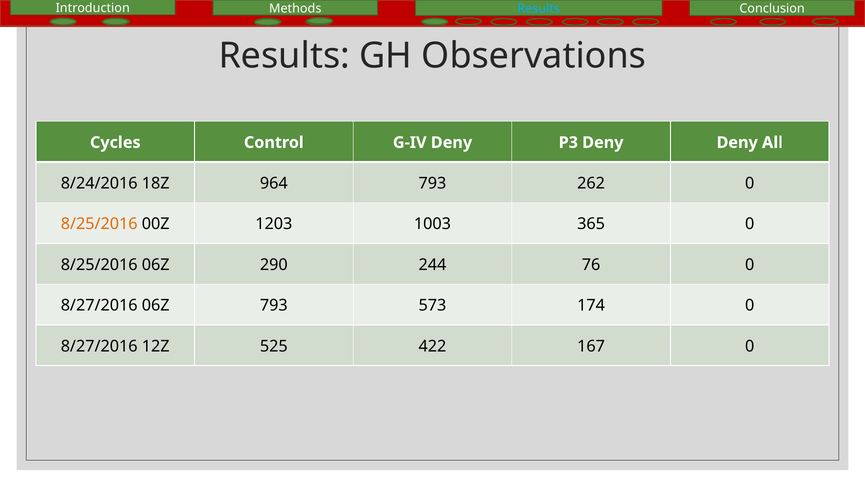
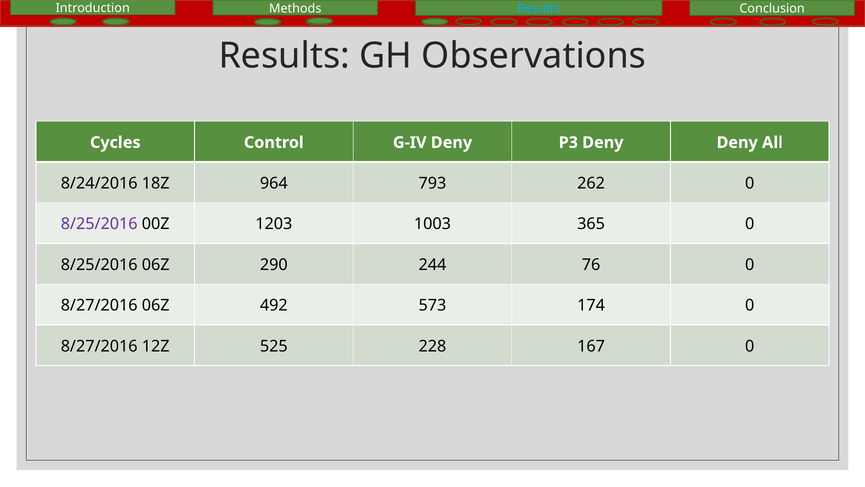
8/25/2016 colour: orange -> purple (99, 224)
06Z 793: 793 -> 492 (274, 305)
422: 422 -> 228 (432, 346)
